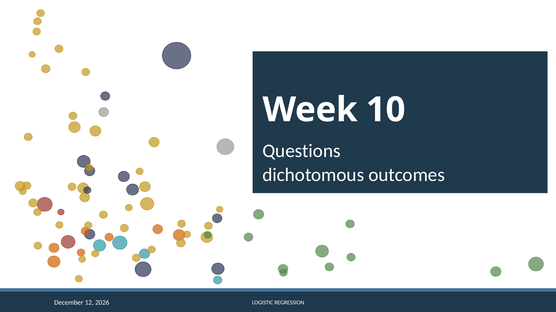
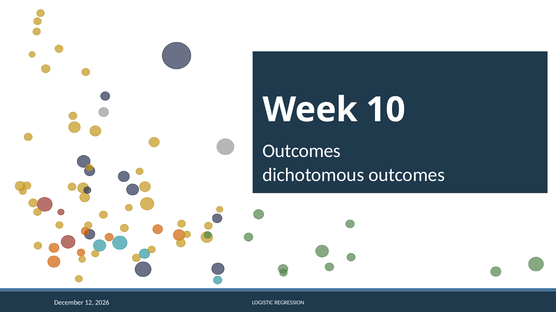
Questions: Questions -> Outcomes (302, 151)
